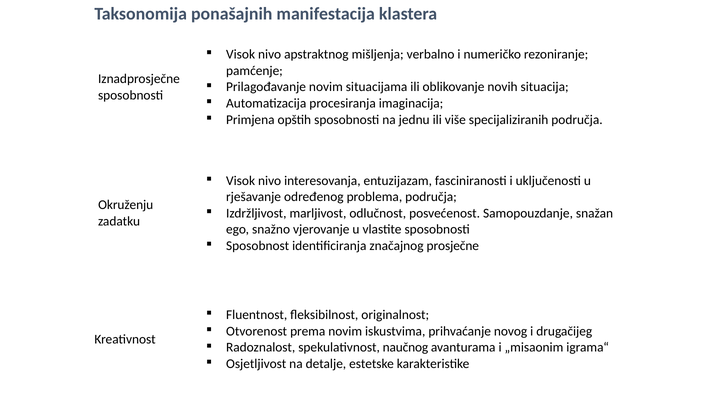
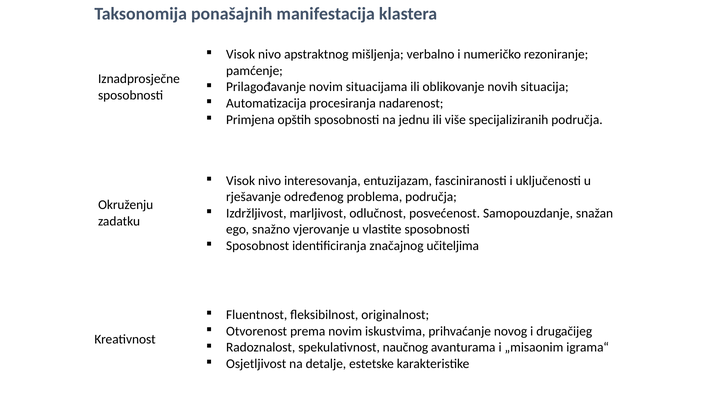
imaginacija: imaginacija -> nadarenost (411, 103)
prosječne: prosječne -> učiteljima (453, 246)
